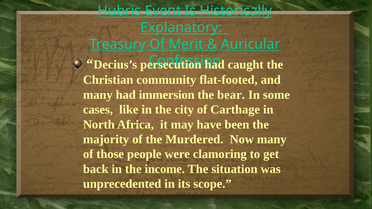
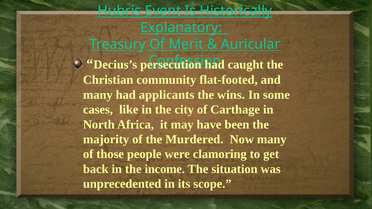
immersion: immersion -> applicants (167, 95)
bear: bear -> wins (231, 95)
